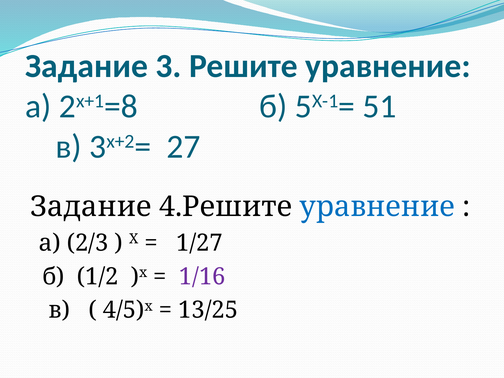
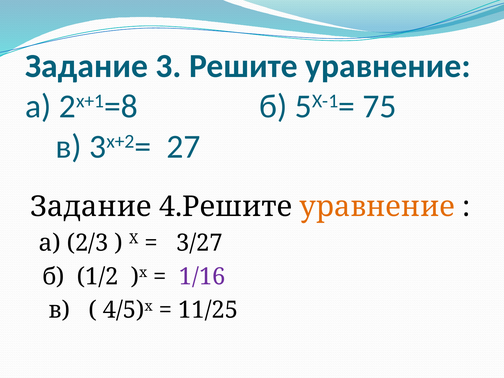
51: 51 -> 75 (380, 106)
уравнение colour: blue -> orange (377, 207)
1/27: 1/27 -> 3/27 (200, 243)
13/25: 13/25 -> 11/25 (208, 310)
